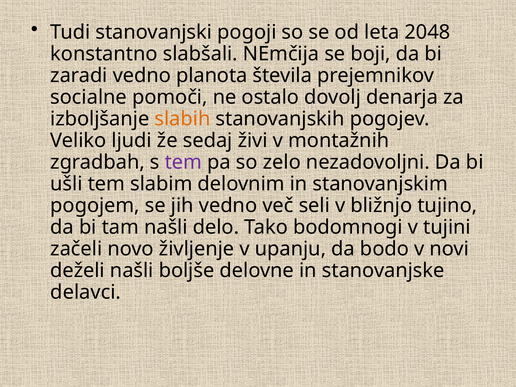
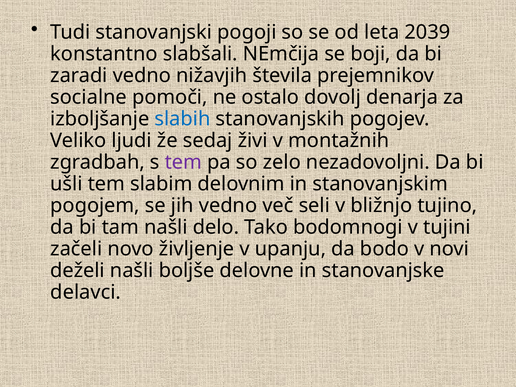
2048: 2048 -> 2039 (427, 32)
planota: planota -> nižavjih (212, 75)
slabih colour: orange -> blue (182, 119)
